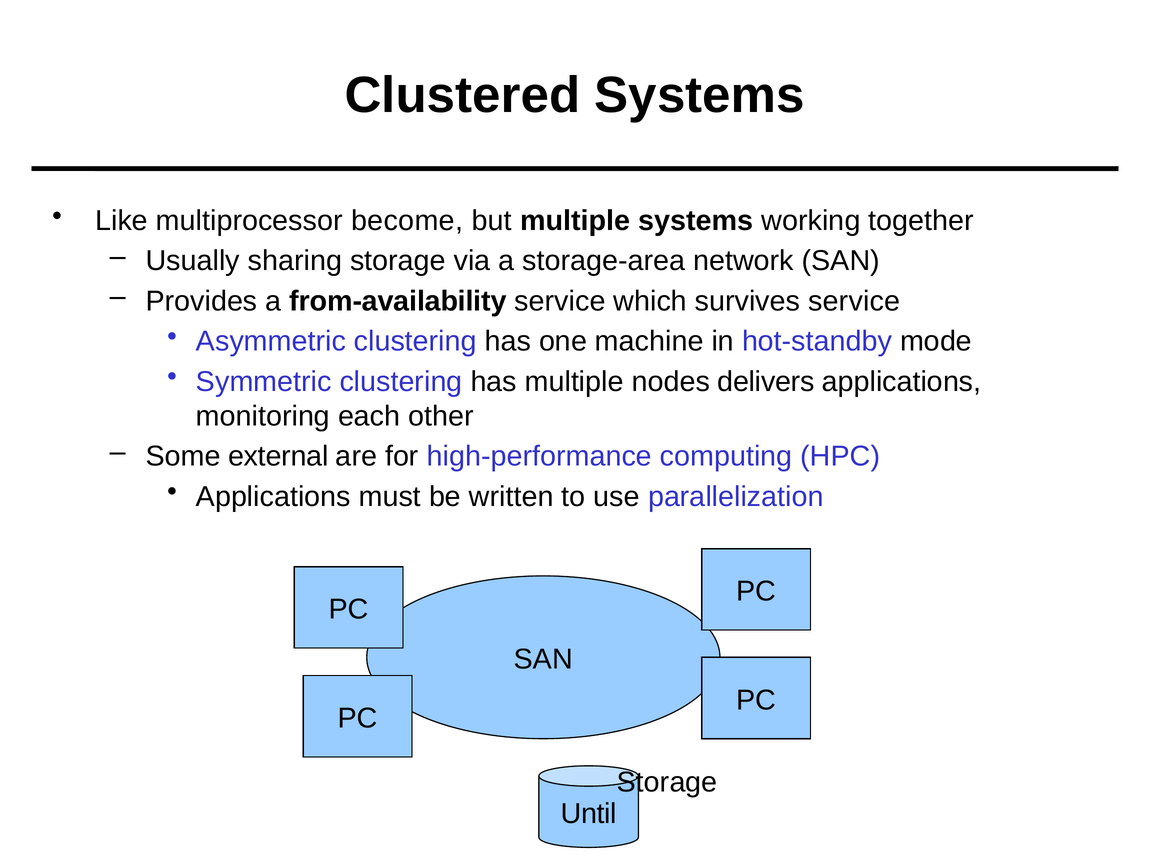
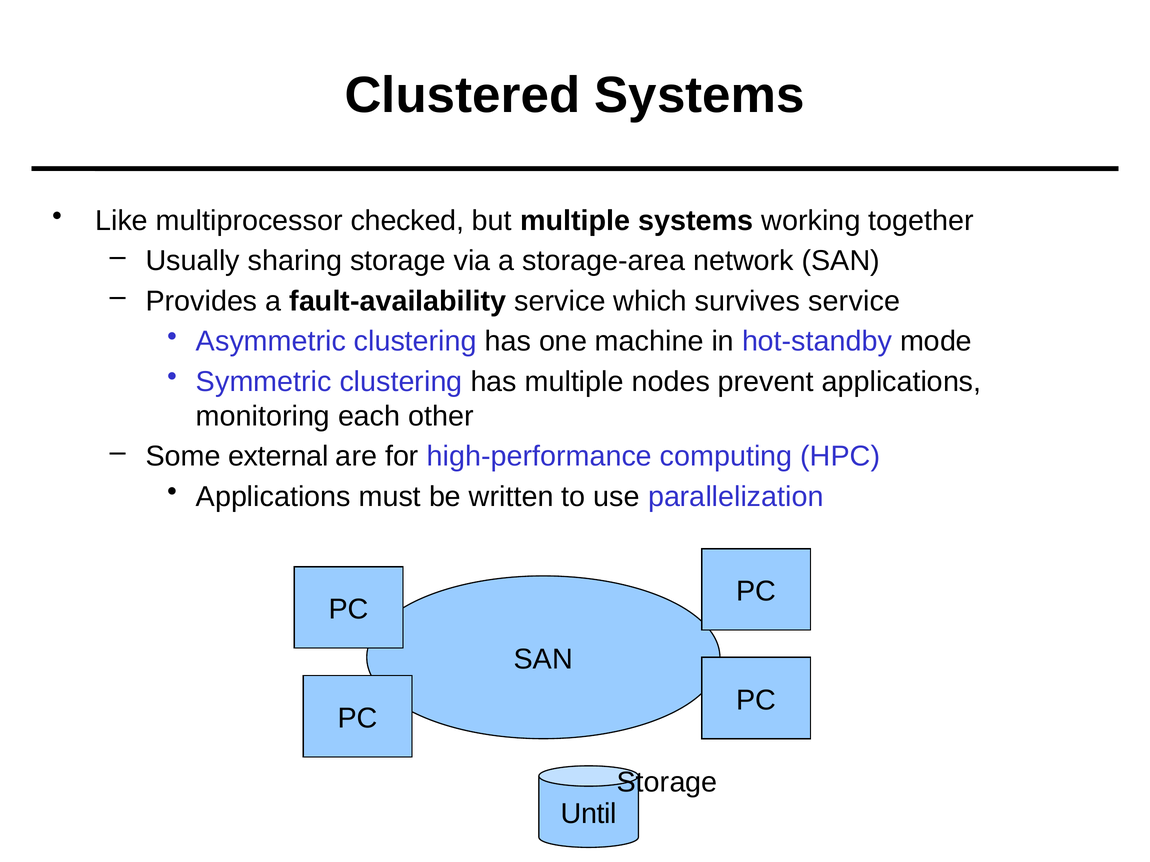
become: become -> checked (407, 221)
from-availability: from-availability -> fault-availability (398, 301)
delivers: delivers -> prevent (766, 382)
